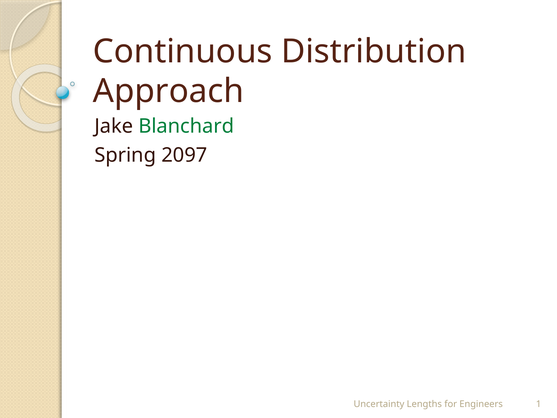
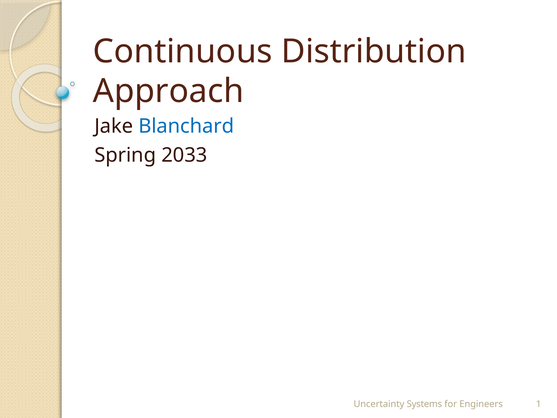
Blanchard colour: green -> blue (186, 126)
2097: 2097 -> 2033 (184, 155)
Lengths: Lengths -> Systems (424, 404)
